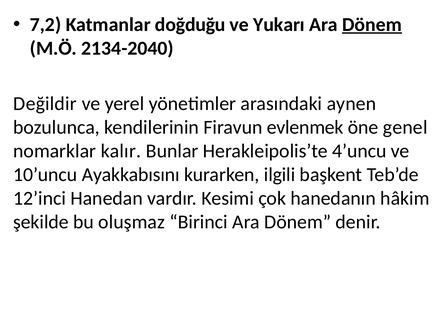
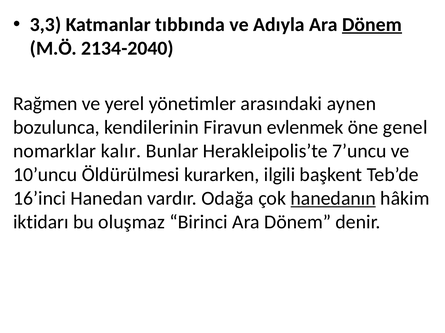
7,2: 7,2 -> 3,3 (46, 25)
doğduğu: doğduğu -> tıbbında (190, 25)
Yukarı: Yukarı -> Adıyla (279, 25)
Değildir: Değildir -> Rağmen (45, 104)
4’uncu: 4’uncu -> 7’uncu (359, 151)
Ayakkabısını: Ayakkabısını -> Öldürülmesi (131, 175)
12’inci: 12’inci -> 16’inci (40, 199)
Kesimi: Kesimi -> Odağa (228, 199)
hanedanın underline: none -> present (333, 199)
şekilde: şekilde -> iktidarı (41, 222)
